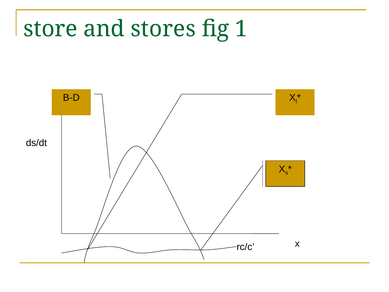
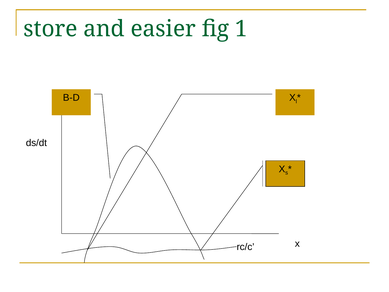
stores: stores -> easier (163, 29)
